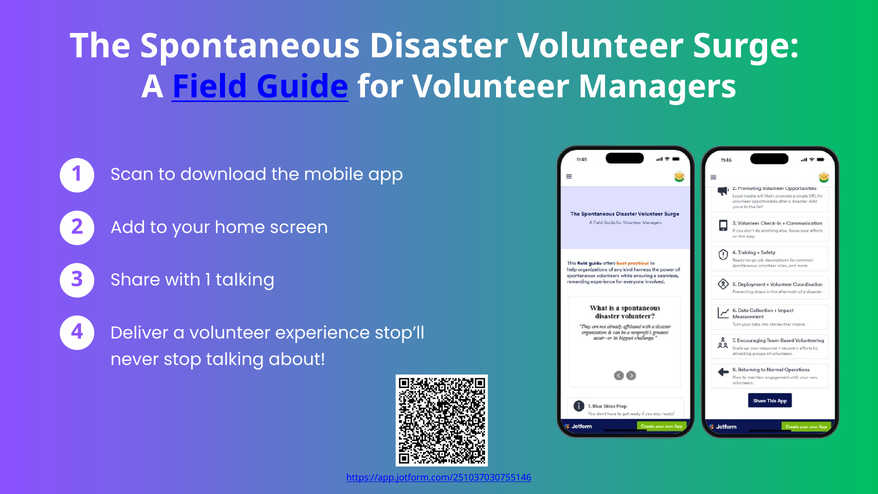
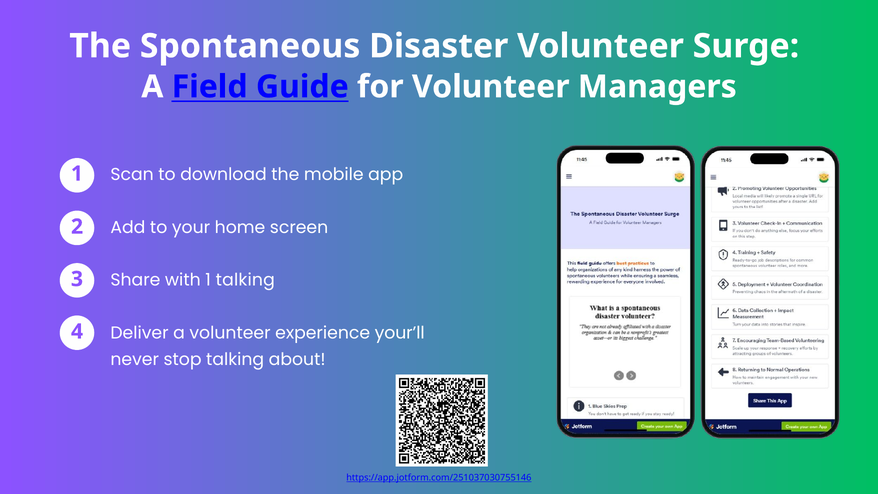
stop’ll: stop’ll -> your’ll (400, 333)
